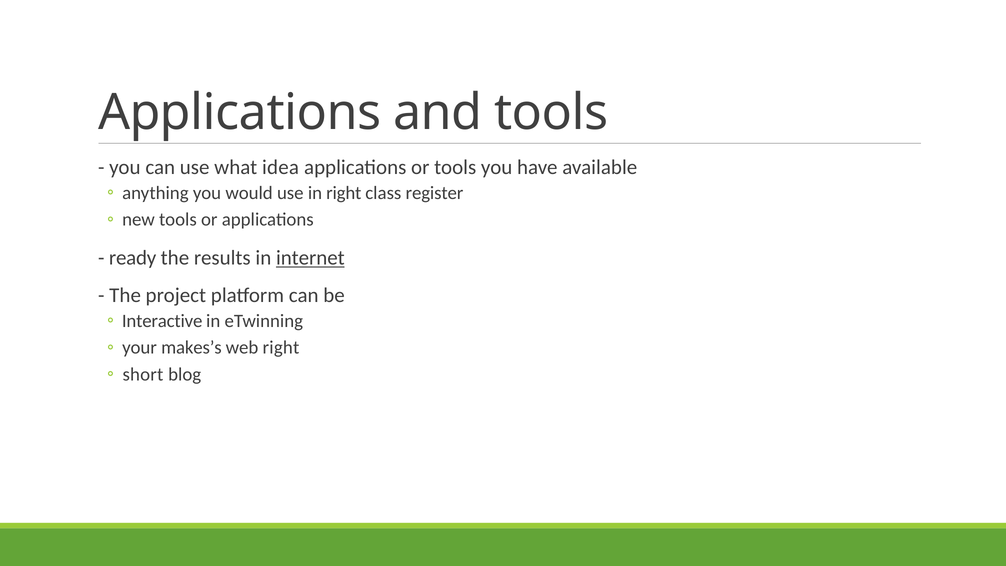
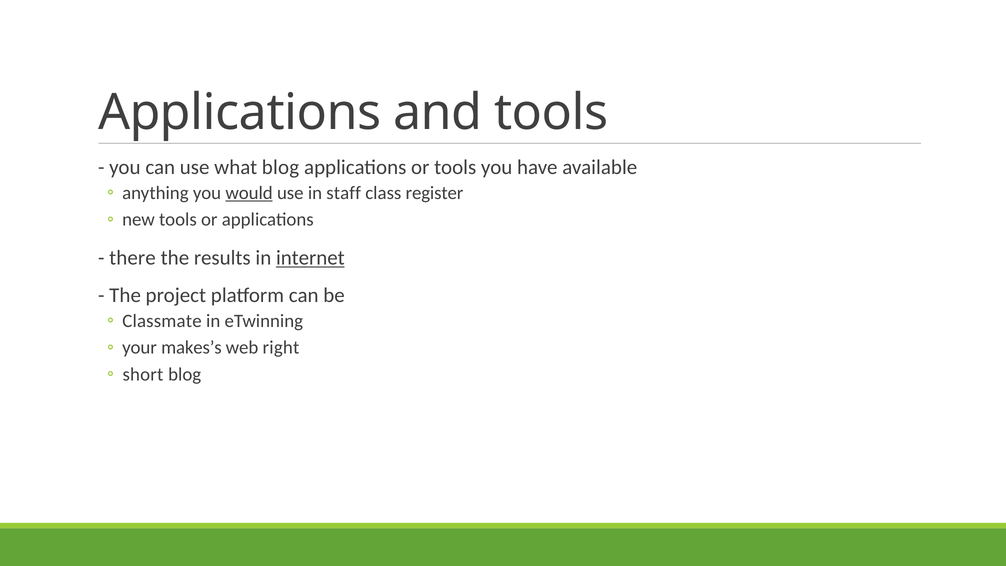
what idea: idea -> blog (281, 167)
would underline: none -> present (249, 193)
in right: right -> staff (344, 193)
ready: ready -> there (132, 258)
Interactive: Interactive -> Classmate (162, 321)
